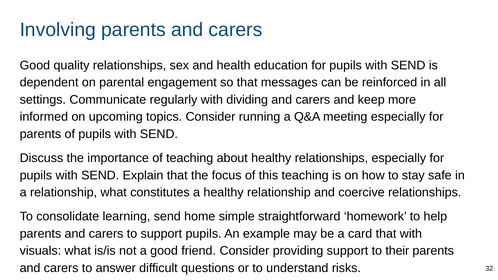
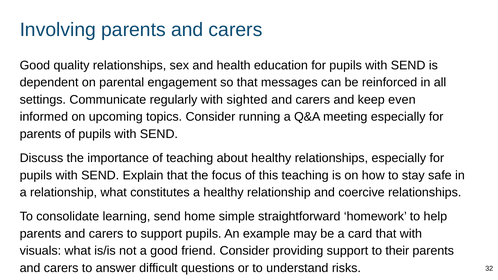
dividing: dividing -> sighted (247, 100)
more: more -> even (402, 100)
